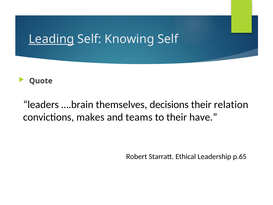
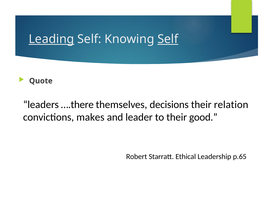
Self underline: none -> present (168, 39)
….brain: ….brain -> ….there (77, 104)
teams: teams -> leader (139, 117)
have: have -> good (203, 117)
